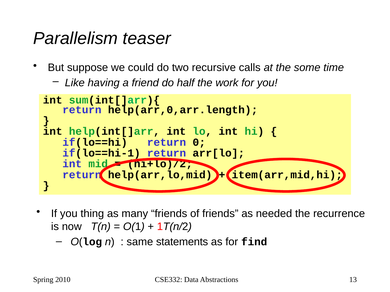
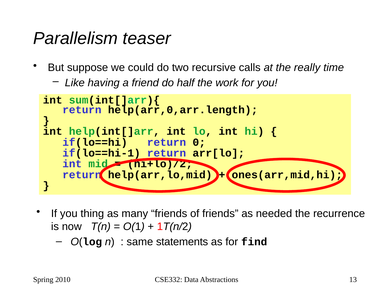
some: some -> really (307, 68)
item(arr,mid,hi: item(arr,mid,hi -> ones(arr,mid,hi (287, 175)
